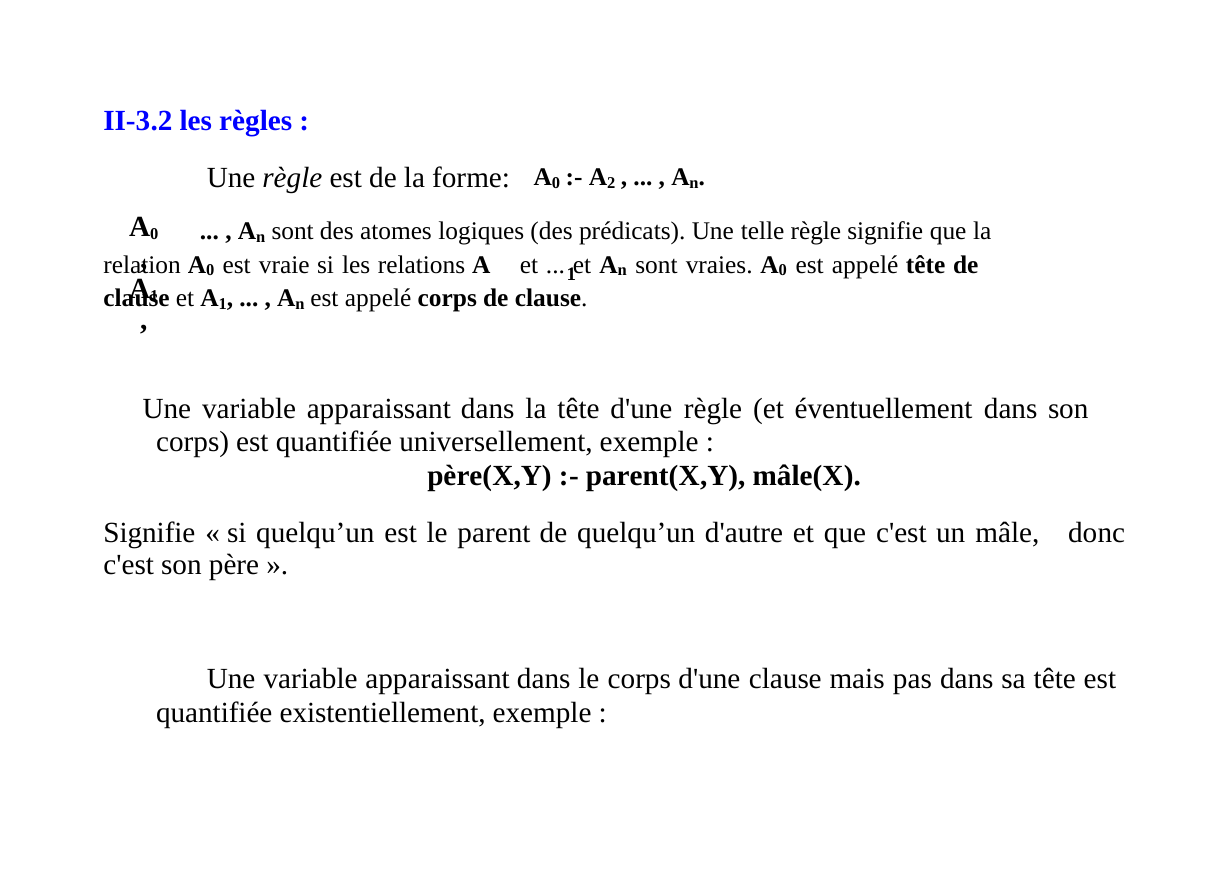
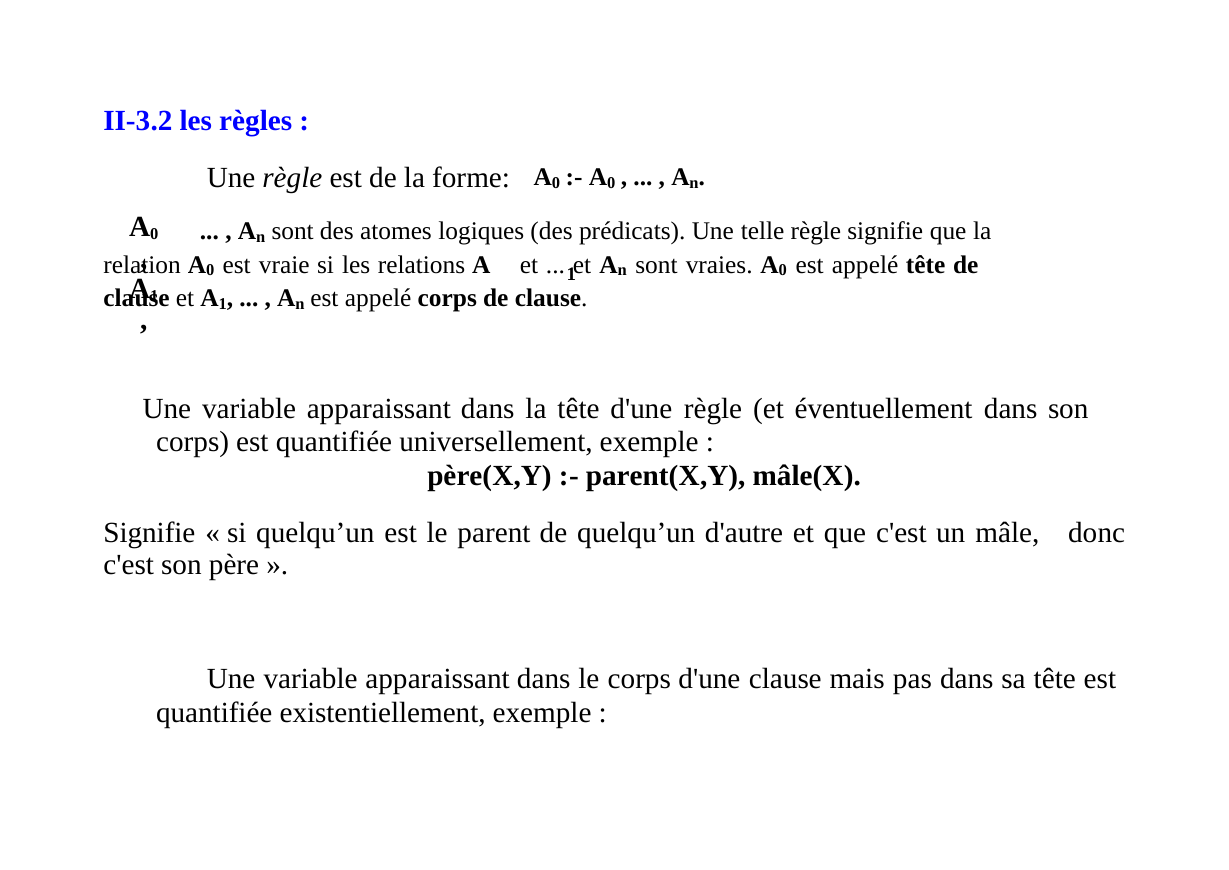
2: 2 -> 0 (611, 183)
